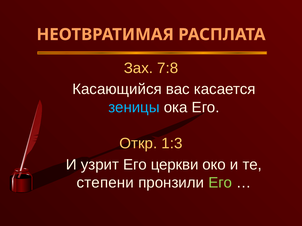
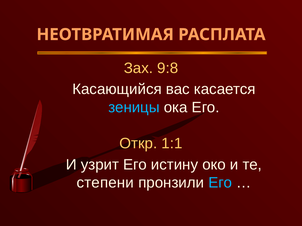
7:8: 7:8 -> 9:8 (168, 68)
1:3: 1:3 -> 1:1 (172, 144)
церкви: церкви -> истину (175, 165)
Его colour: light green -> light blue (220, 183)
